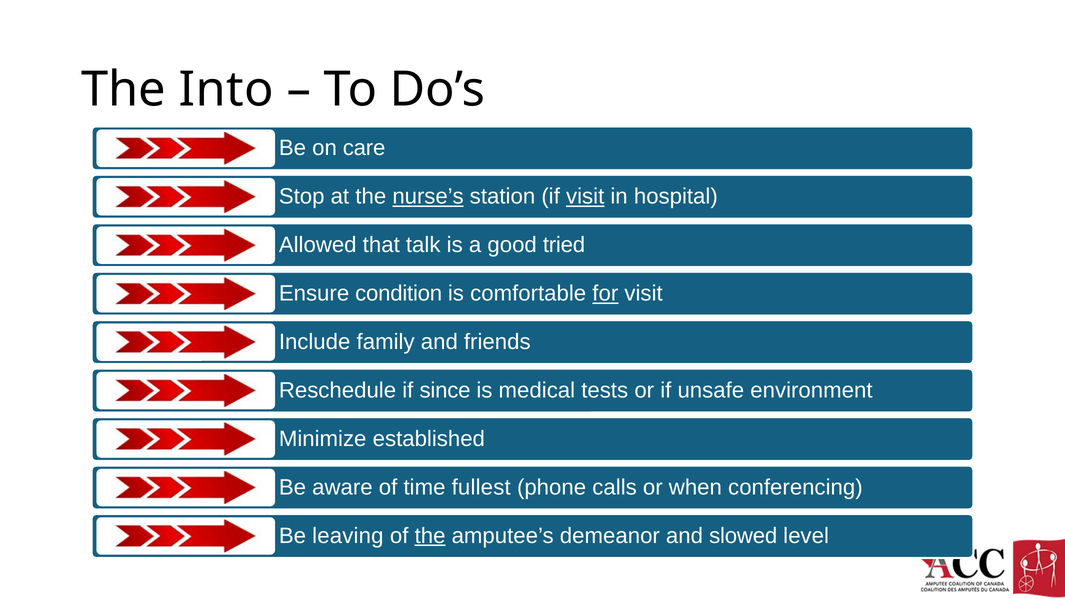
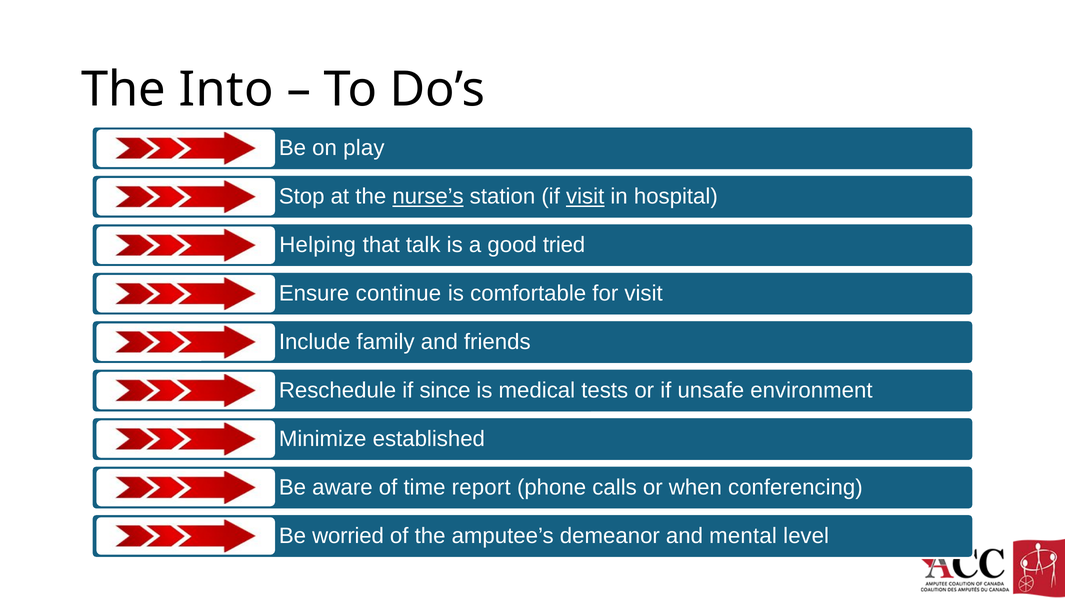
care: care -> play (364, 148)
Allowed: Allowed -> Helping (318, 245)
condition: condition -> continue (398, 294)
for underline: present -> none (605, 294)
fullest: fullest -> report (481, 487)
leaving: leaving -> worried (348, 536)
the underline: present -> none (430, 536)
slowed: slowed -> mental (743, 536)
